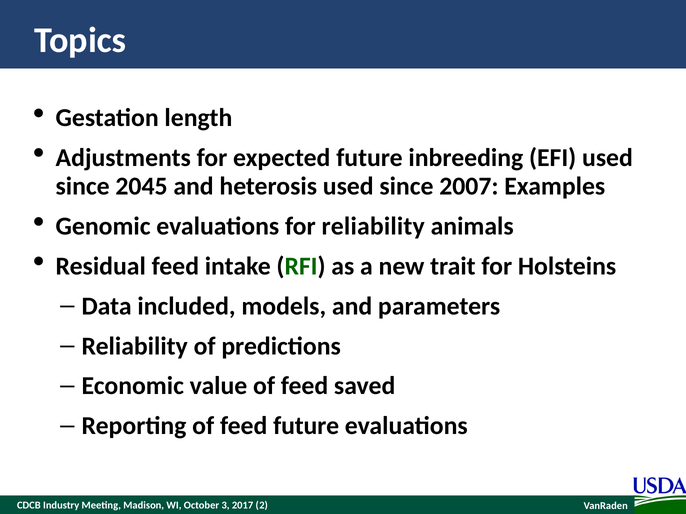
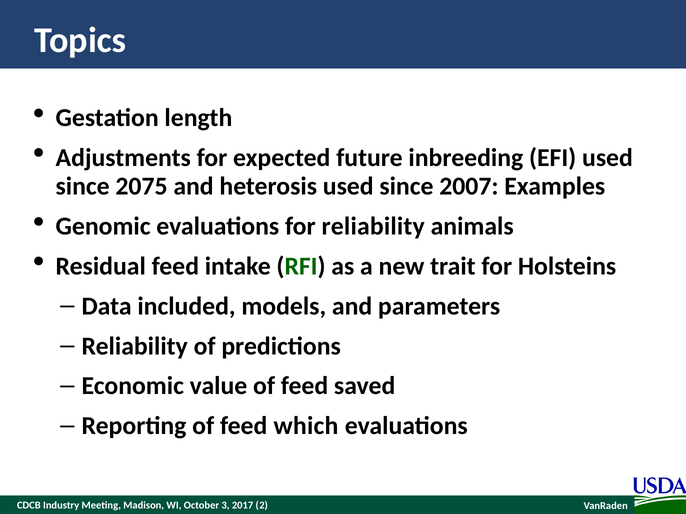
2045: 2045 -> 2075 (142, 186)
feed future: future -> which (306, 426)
